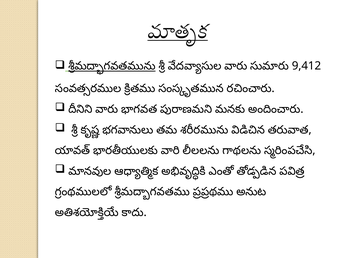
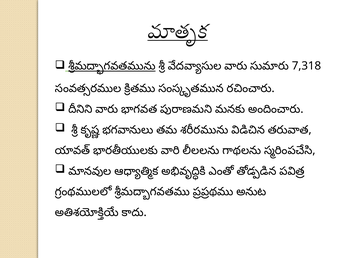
9,412: 9,412 -> 7,318 (306, 66)
